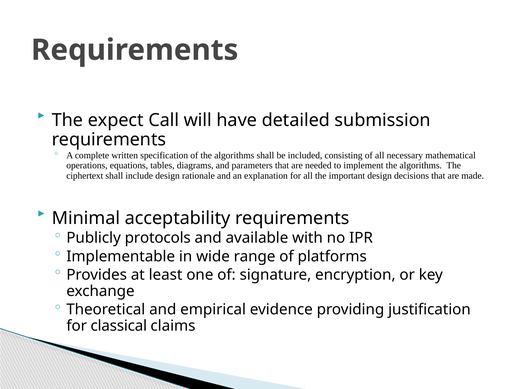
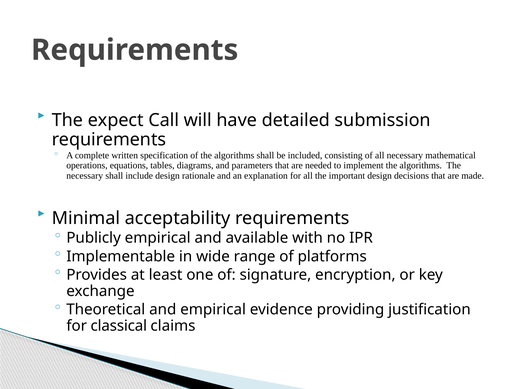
ciphertext: ciphertext -> necessary (85, 176)
Publicly protocols: protocols -> empirical (158, 238)
